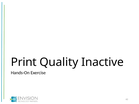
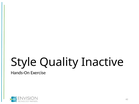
Print: Print -> Style (24, 62)
